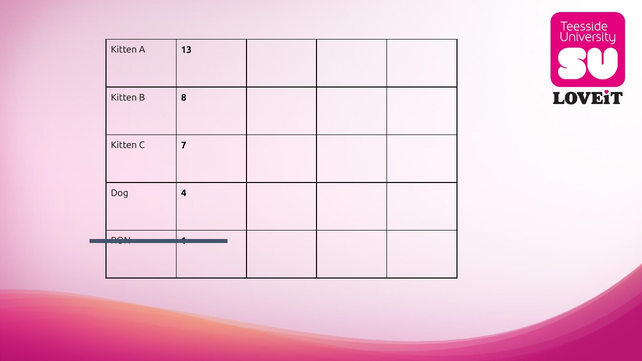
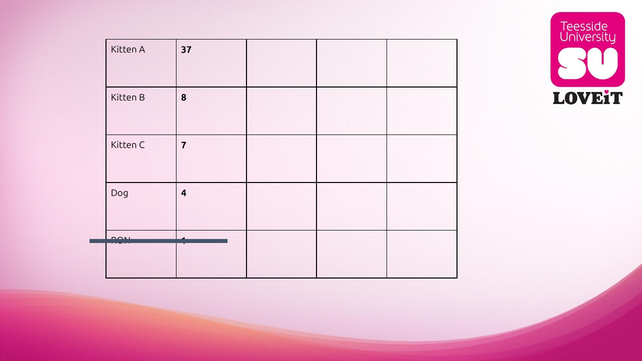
13: 13 -> 37 (186, 50)
